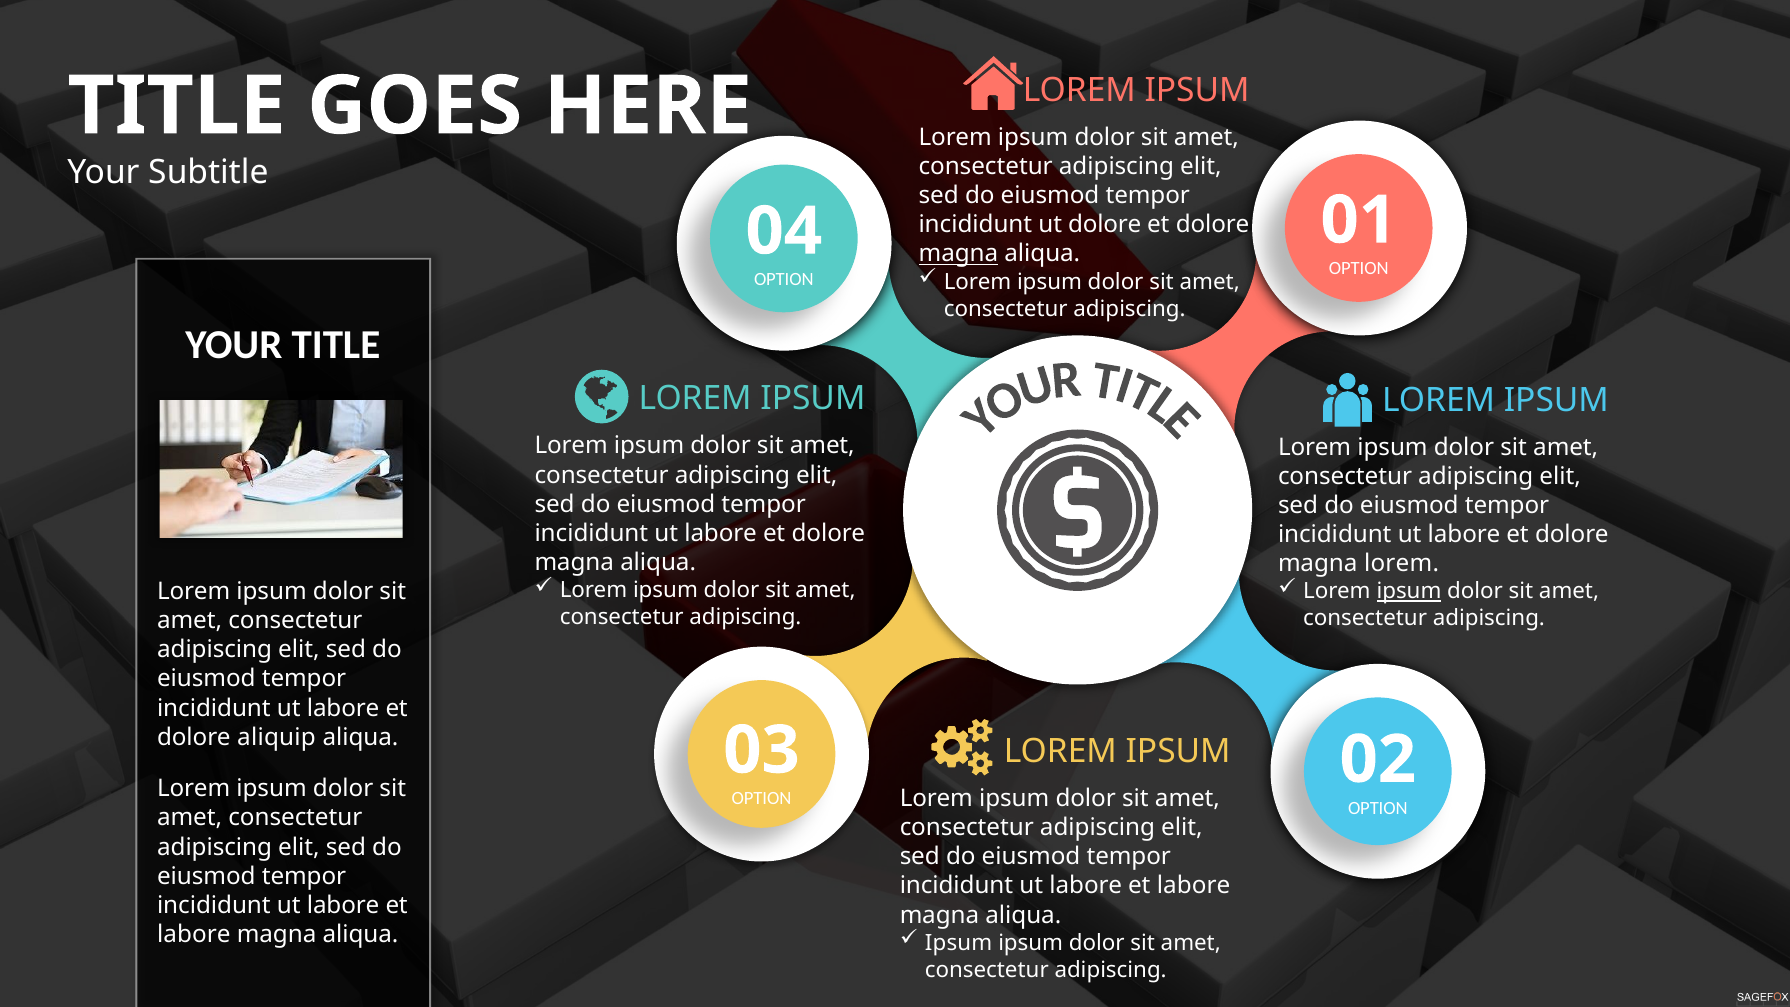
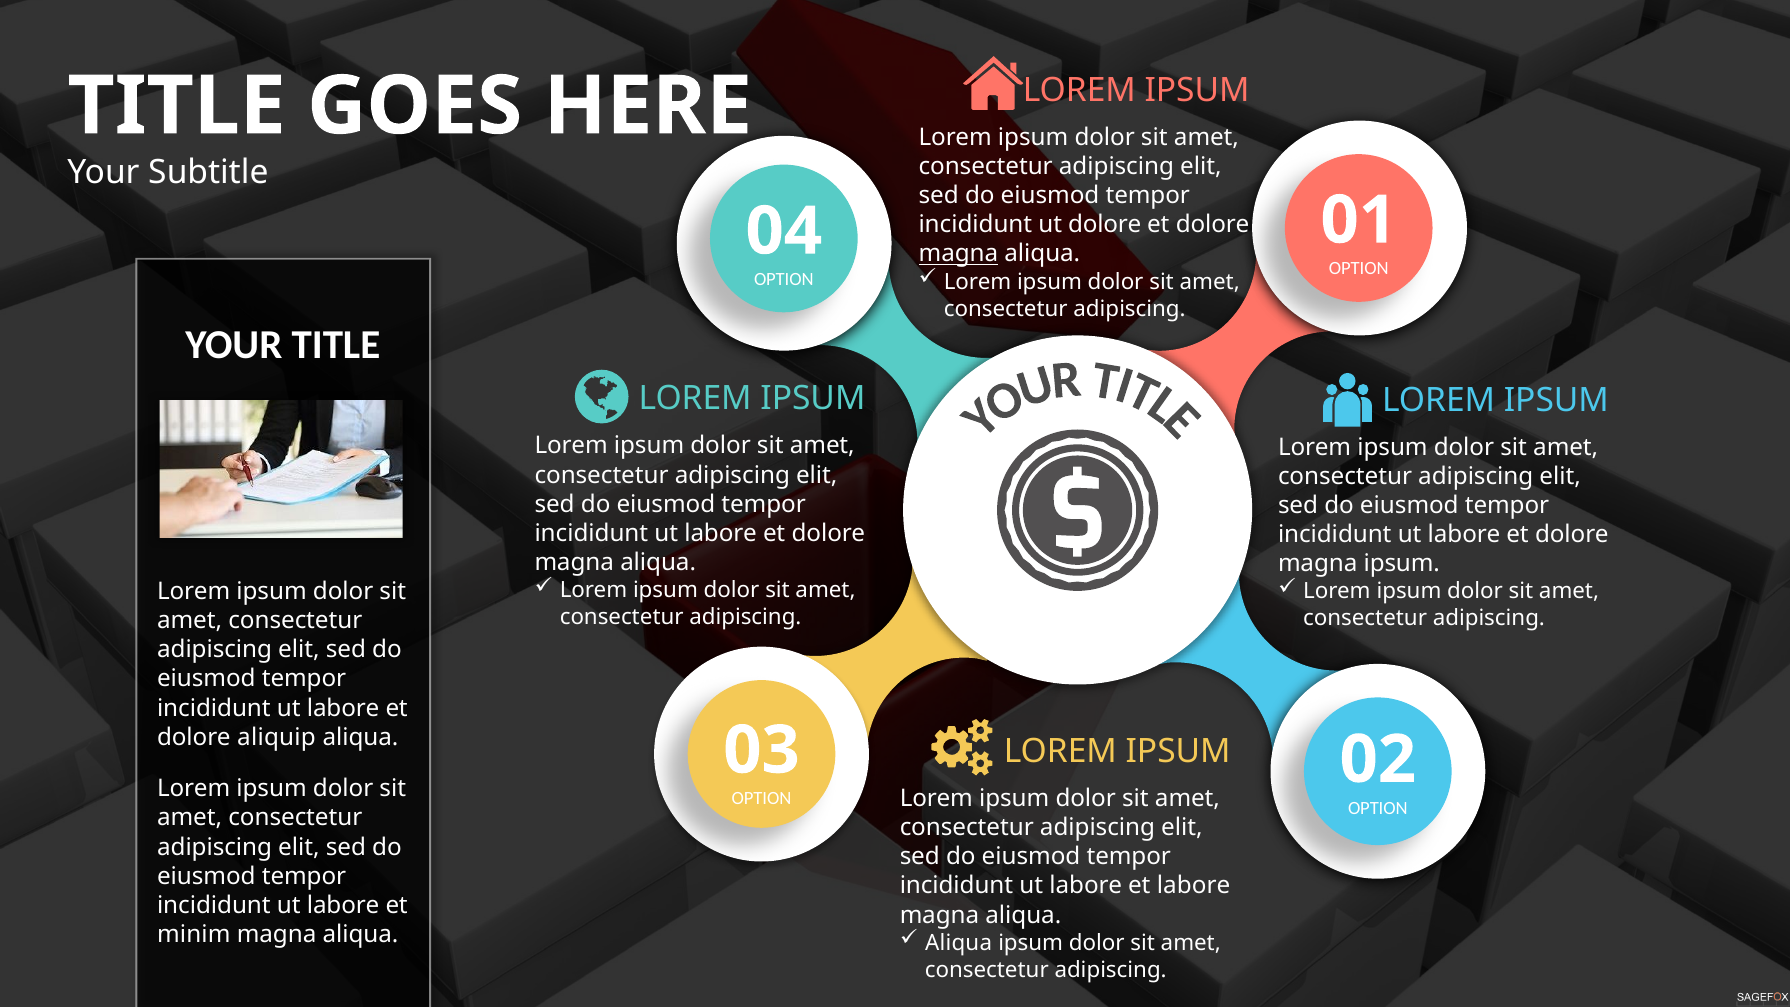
magna lorem: lorem -> ipsum (1402, 563)
ipsum underline: present -> none (1409, 591)
labore: labore -> minim (194, 934)
Ipsum: Ipsum -> Aliqua (959, 943)
